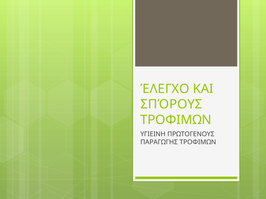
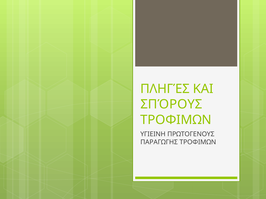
ΈΛΕΓΧΟ: ΈΛΕΓΧΟ -> ΠΛΗΓΈΣ (165, 89)
